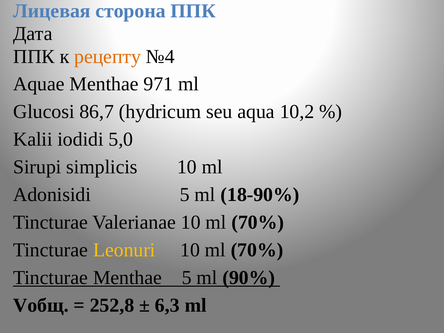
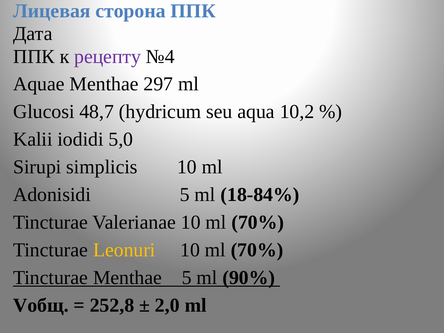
рецепту colour: orange -> purple (108, 57)
971: 971 -> 297 (158, 84)
86,7: 86,7 -> 48,7 (97, 112)
18-90%: 18-90% -> 18-84% (260, 195)
6,3: 6,3 -> 2,0 (167, 305)
